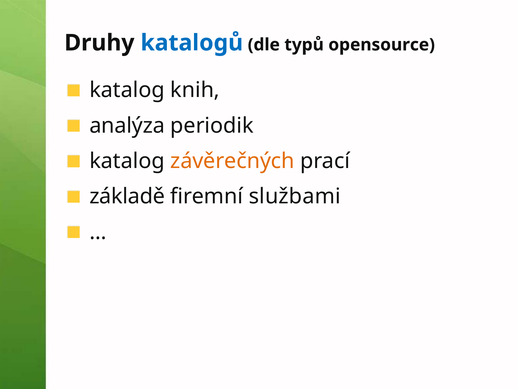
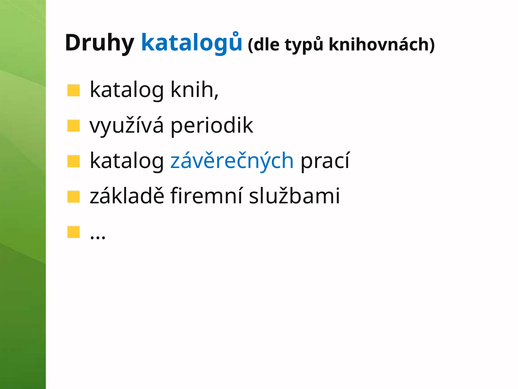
opensource: opensource -> knihovnách (382, 45)
analýza: analýza -> využívá (127, 125)
závěrečných colour: orange -> blue (232, 161)
